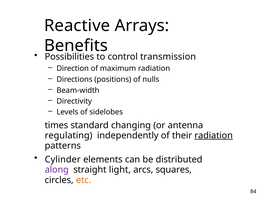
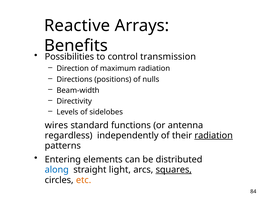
times: times -> wires (56, 125)
changing: changing -> functions (131, 125)
regulating: regulating -> regardless (69, 136)
Cylinder: Cylinder -> Entering (63, 160)
along colour: purple -> blue (57, 170)
squares underline: none -> present (174, 170)
